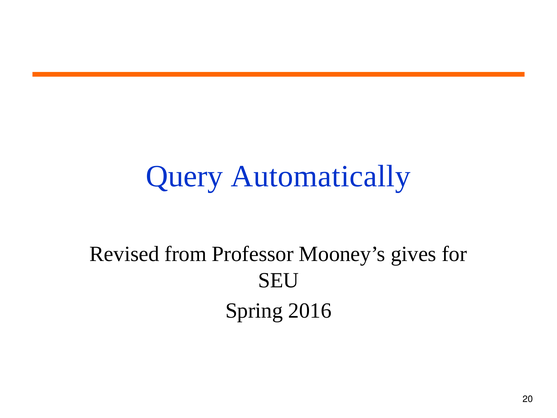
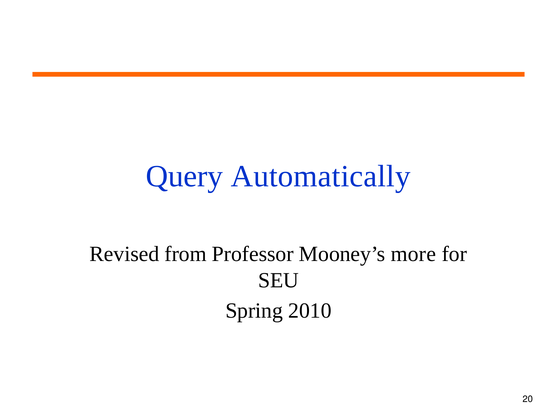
gives: gives -> more (413, 254)
2016: 2016 -> 2010 (310, 310)
